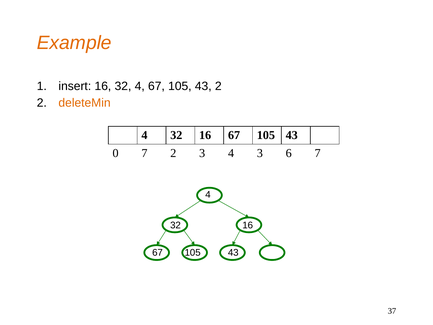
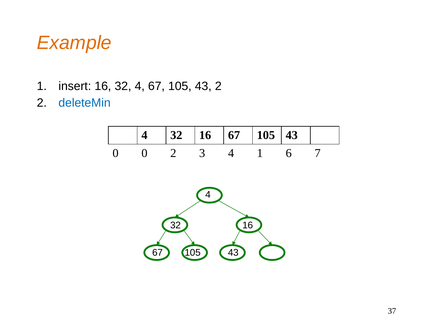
deleteMin colour: orange -> blue (85, 103)
0 7: 7 -> 0 (144, 153)
4 3: 3 -> 1 (260, 153)
